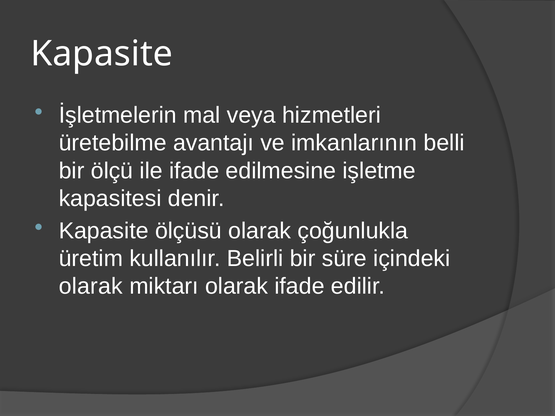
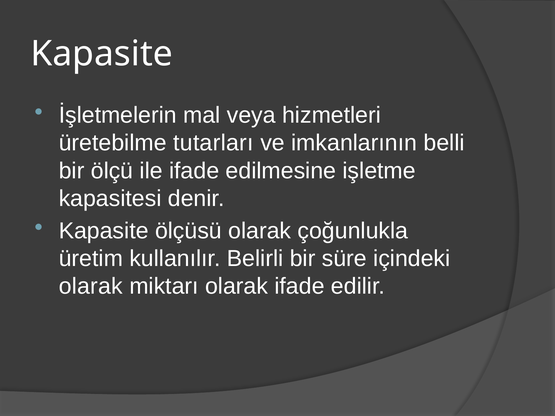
avantajı: avantajı -> tutarları (213, 143)
